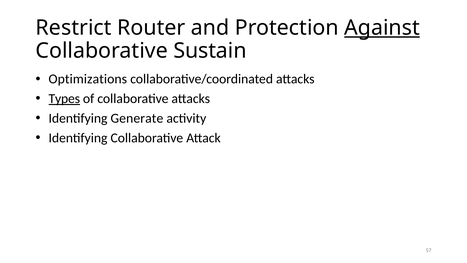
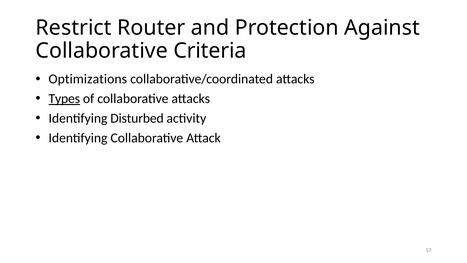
Against underline: present -> none (382, 28)
Sustain: Sustain -> Criteria (210, 51)
Generate: Generate -> Disturbed (137, 118)
